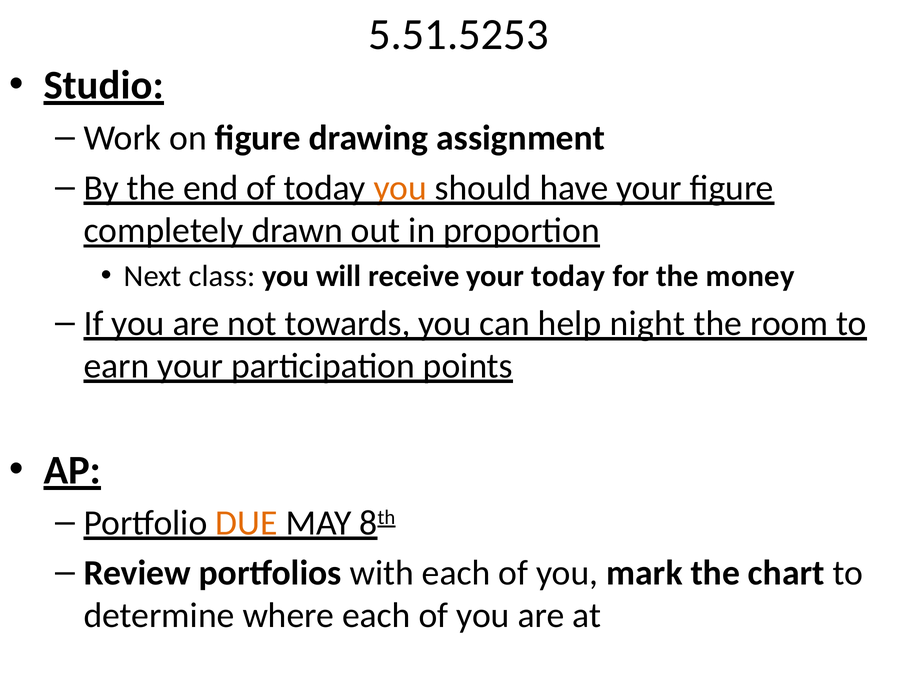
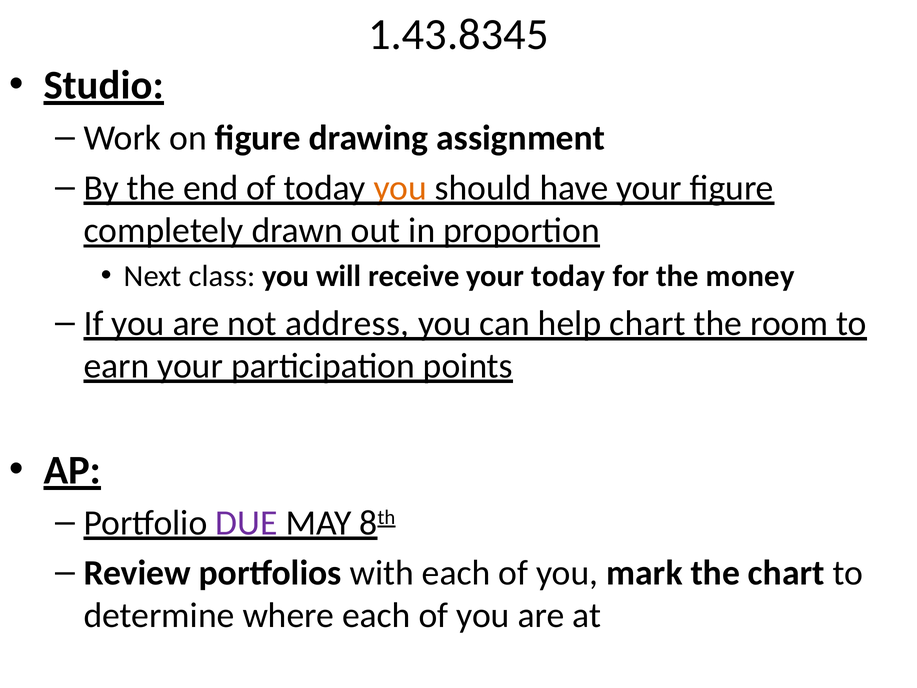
5.51.5253: 5.51.5253 -> 1.43.8345 (458, 34)
towards: towards -> address (347, 323)
help night: night -> chart (647, 323)
DUE colour: orange -> purple (246, 523)
